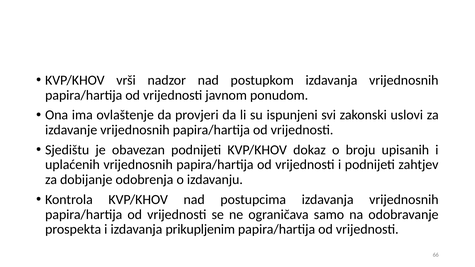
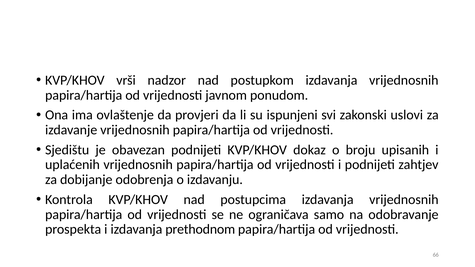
prikupljenim: prikupljenim -> prethodnom (200, 230)
